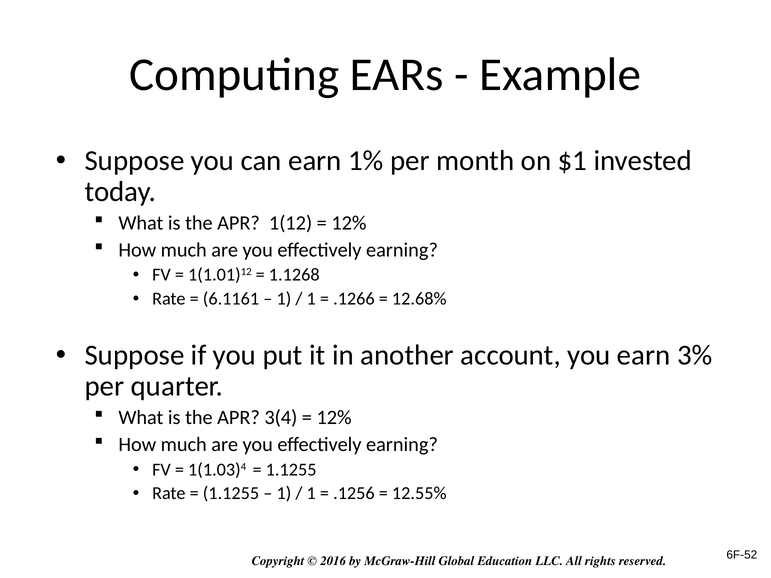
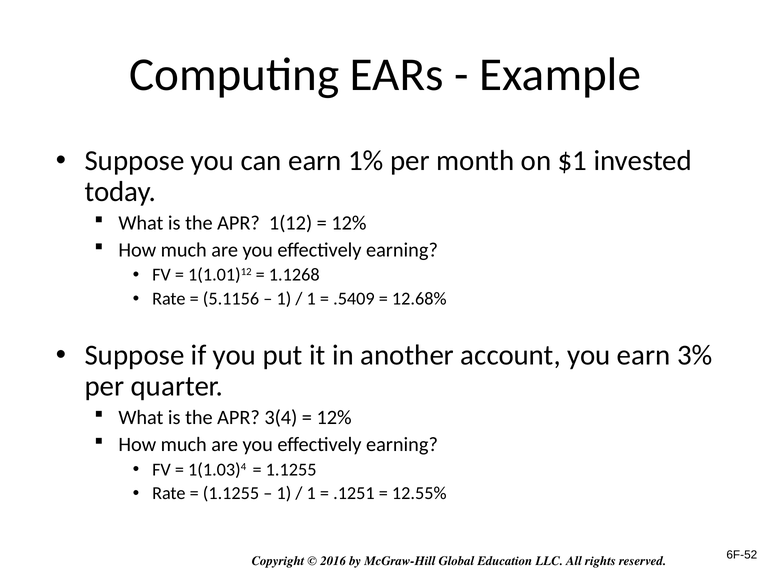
6.1161: 6.1161 -> 5.1156 (231, 299)
.1266: .1266 -> .5409 (354, 299)
.1256: .1256 -> .1251 (354, 494)
